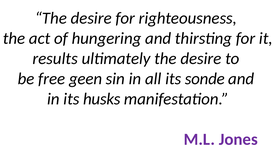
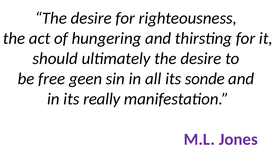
results: results -> should (55, 59)
husks: husks -> really (102, 99)
